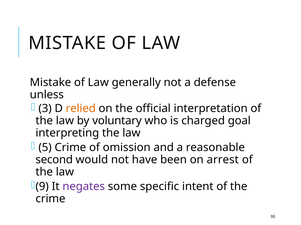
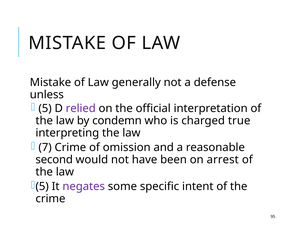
3: 3 -> 5 (45, 109)
relied colour: orange -> purple (81, 109)
voluntary: voluntary -> condemn (117, 121)
goal: goal -> true (239, 121)
5: 5 -> 7 (45, 148)
9: 9 -> 5 (42, 187)
